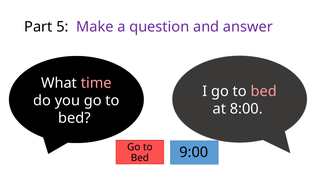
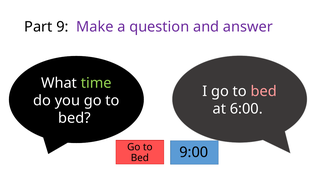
5: 5 -> 9 (62, 27)
time colour: pink -> light green (96, 83)
8:00: 8:00 -> 6:00 (246, 109)
